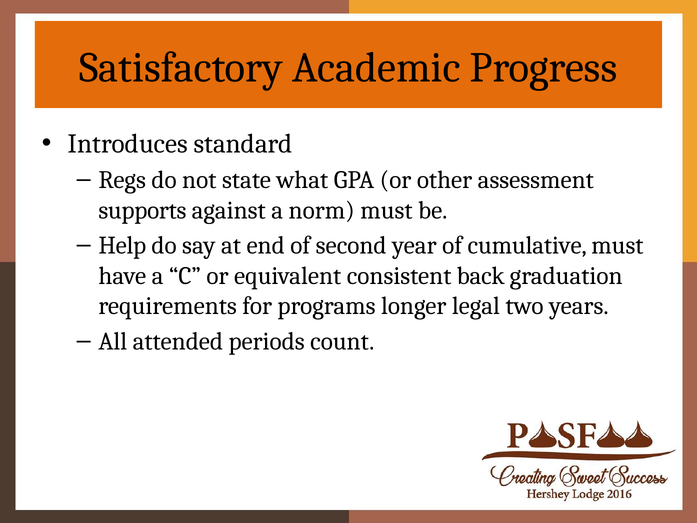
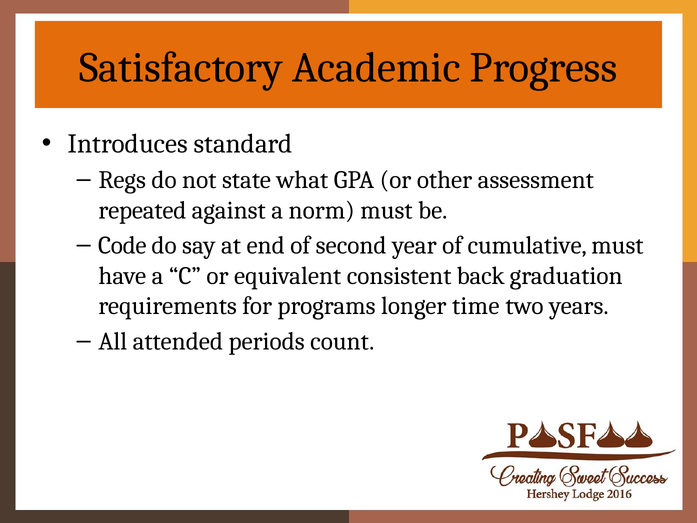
supports: supports -> repeated (142, 210)
Help: Help -> Code (122, 245)
legal: legal -> time (476, 306)
